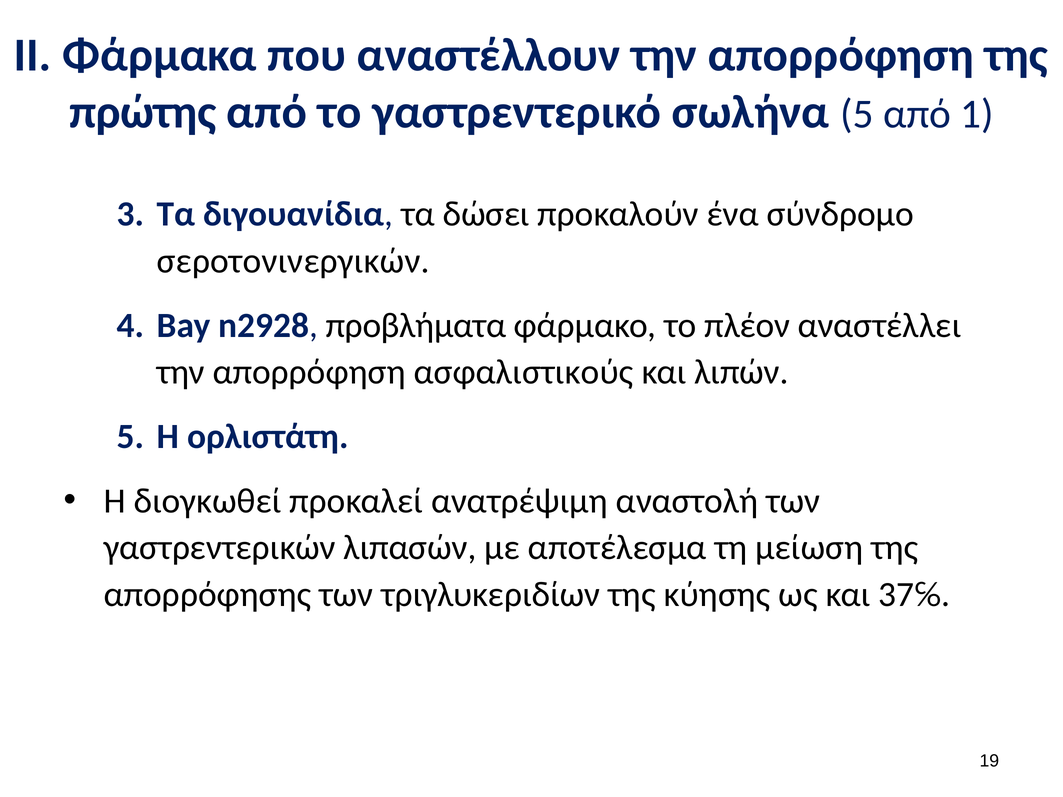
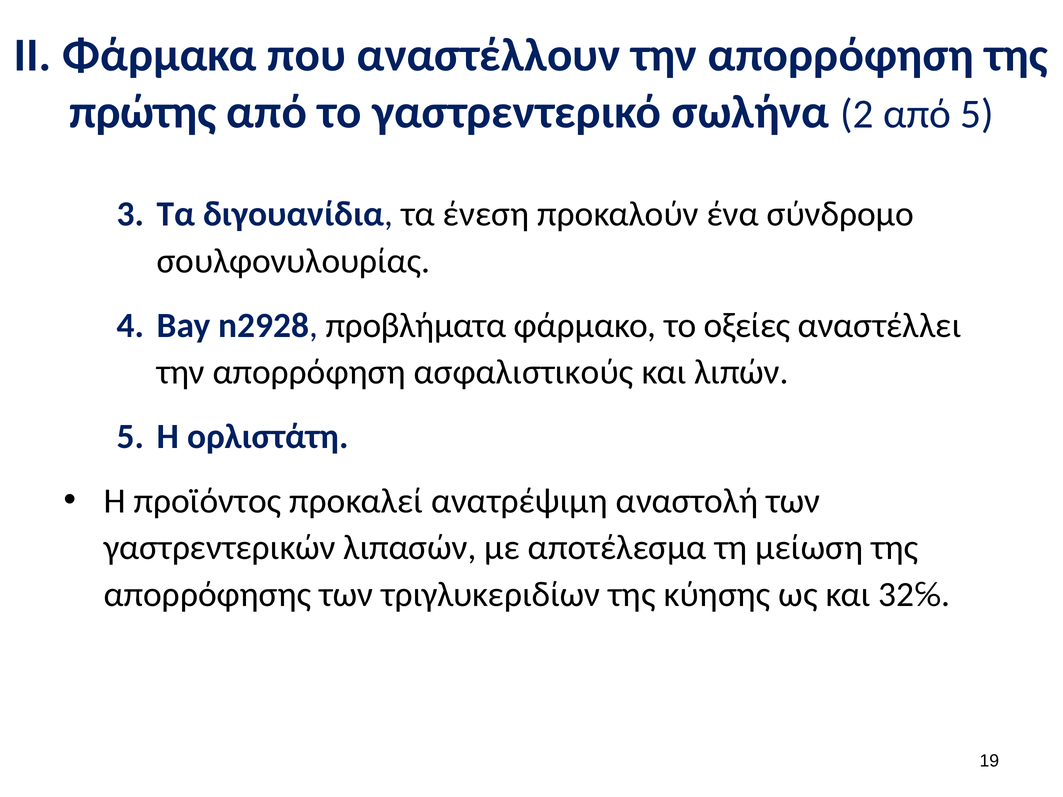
σωλήνα 5: 5 -> 2 (857, 114)
από 1: 1 -> 5 (977, 114)
δώσει: δώσει -> ένεση (486, 214)
σεροτονινεργικών: σεροτονινεργικών -> σουλφονυλουρίας (293, 261)
πλέον: πλέον -> οξείες (747, 325)
διογκωθεί: διογκωθεί -> προϊόντος (207, 501)
37℅: 37℅ -> 32℅ (914, 595)
